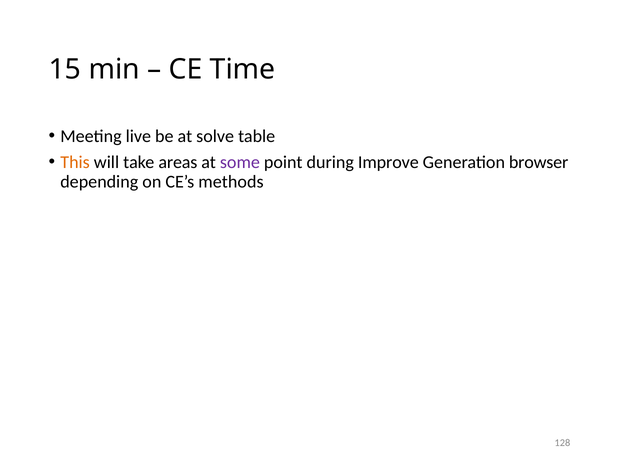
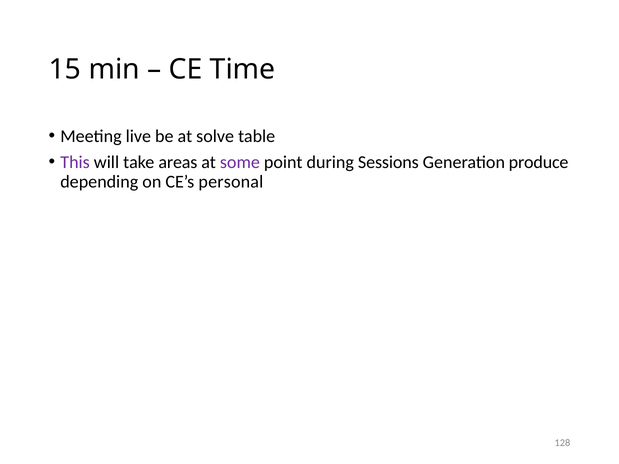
This colour: orange -> purple (75, 162)
Improve: Improve -> Sessions (388, 162)
browser: browser -> produce (539, 162)
methods: methods -> personal (231, 182)
